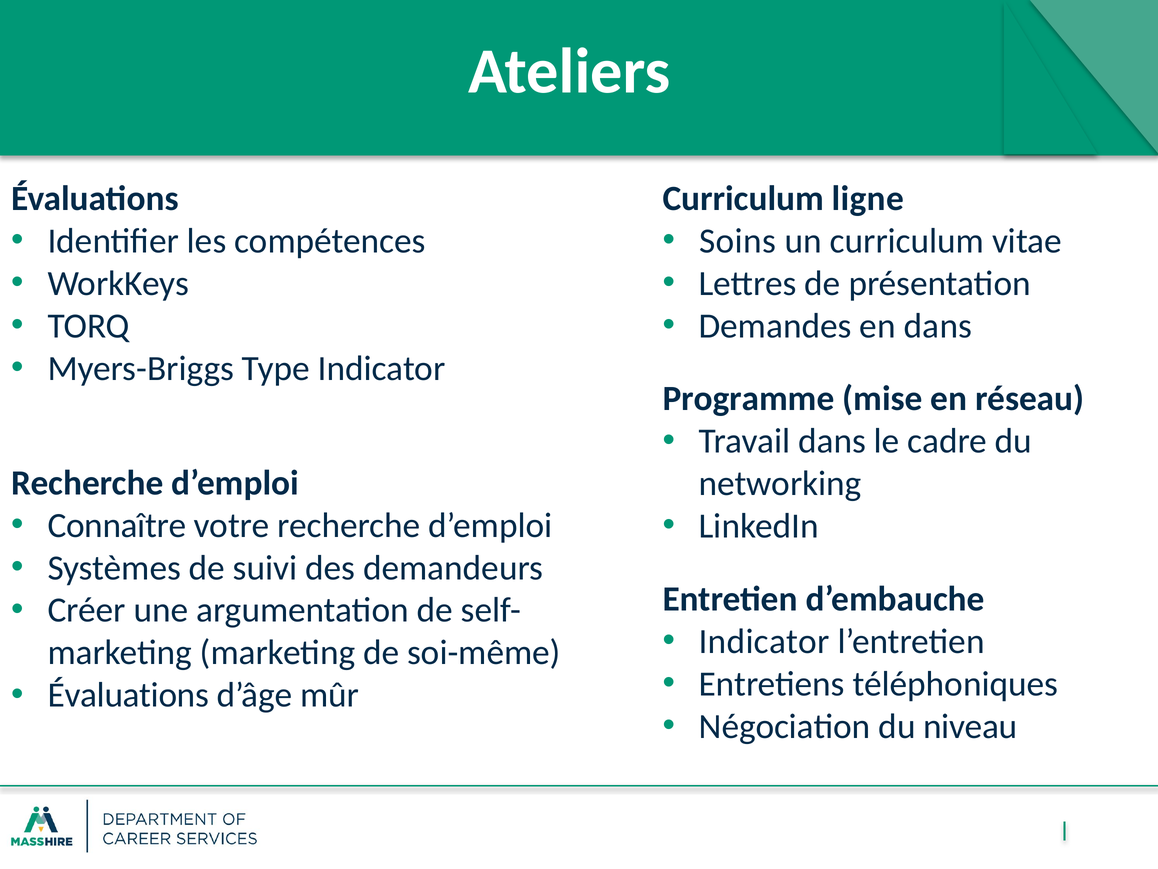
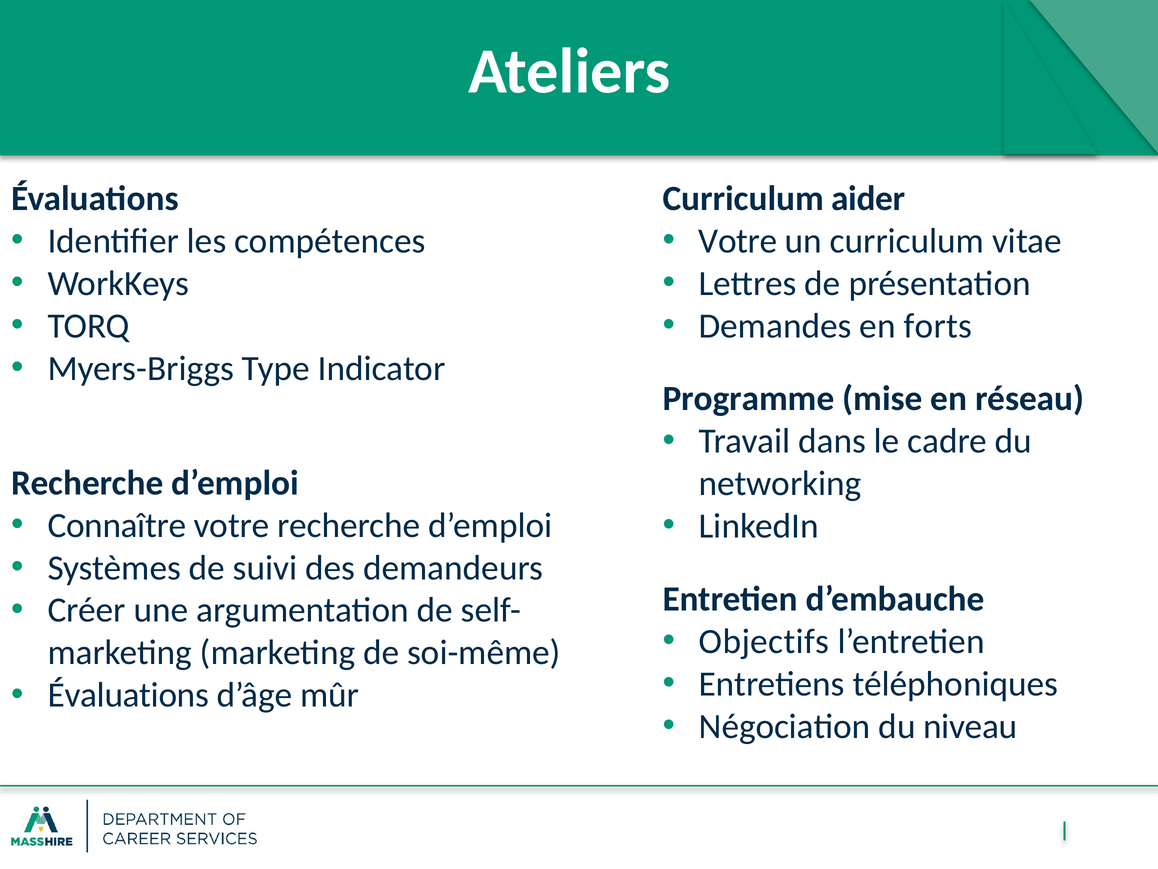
ligne: ligne -> aider (868, 199)
Soins: Soins -> Votre (738, 241)
en dans: dans -> forts (938, 326)
Indicator: Indicator -> Objectifs (764, 641)
